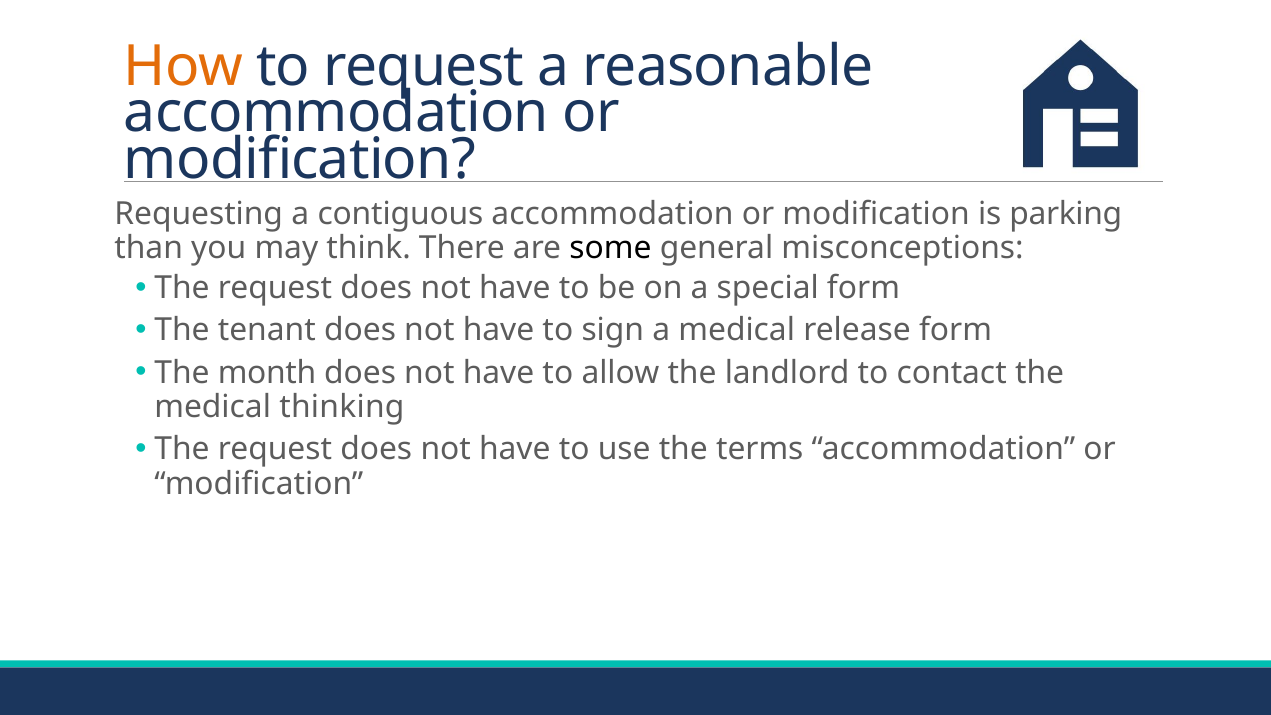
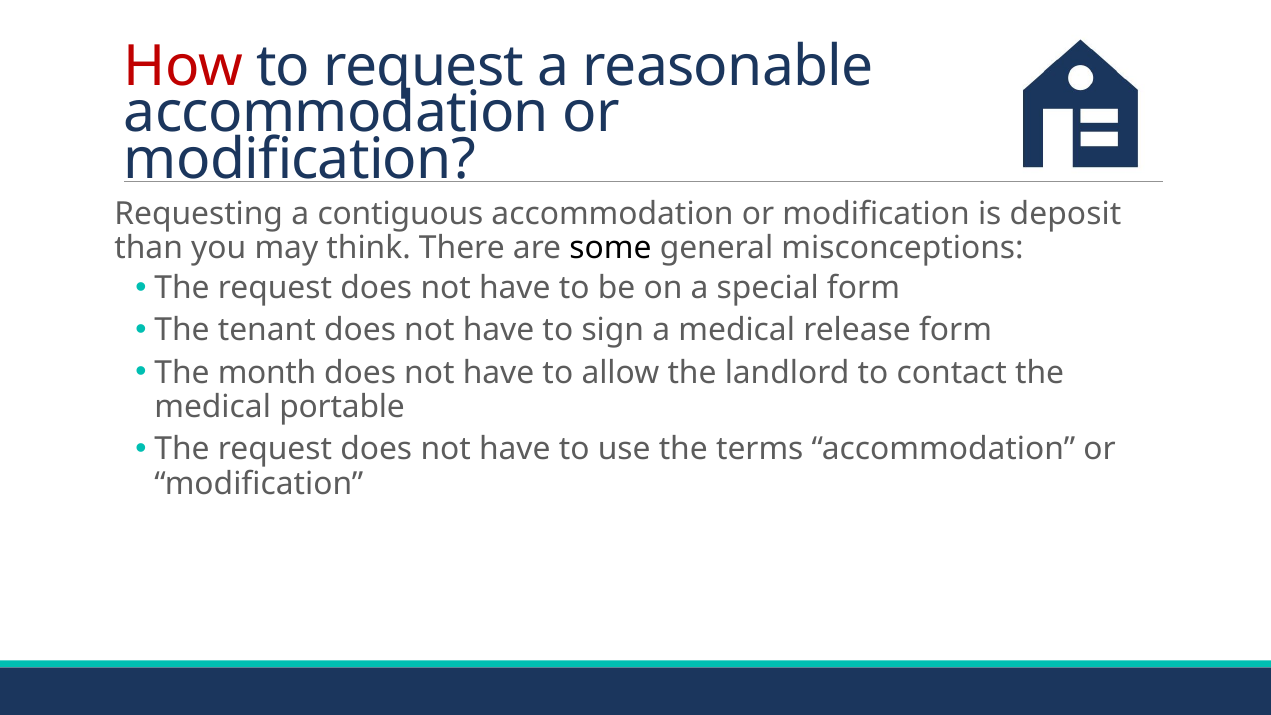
How colour: orange -> red (184, 67)
parking: parking -> deposit (1066, 214)
thinking: thinking -> portable (342, 407)
